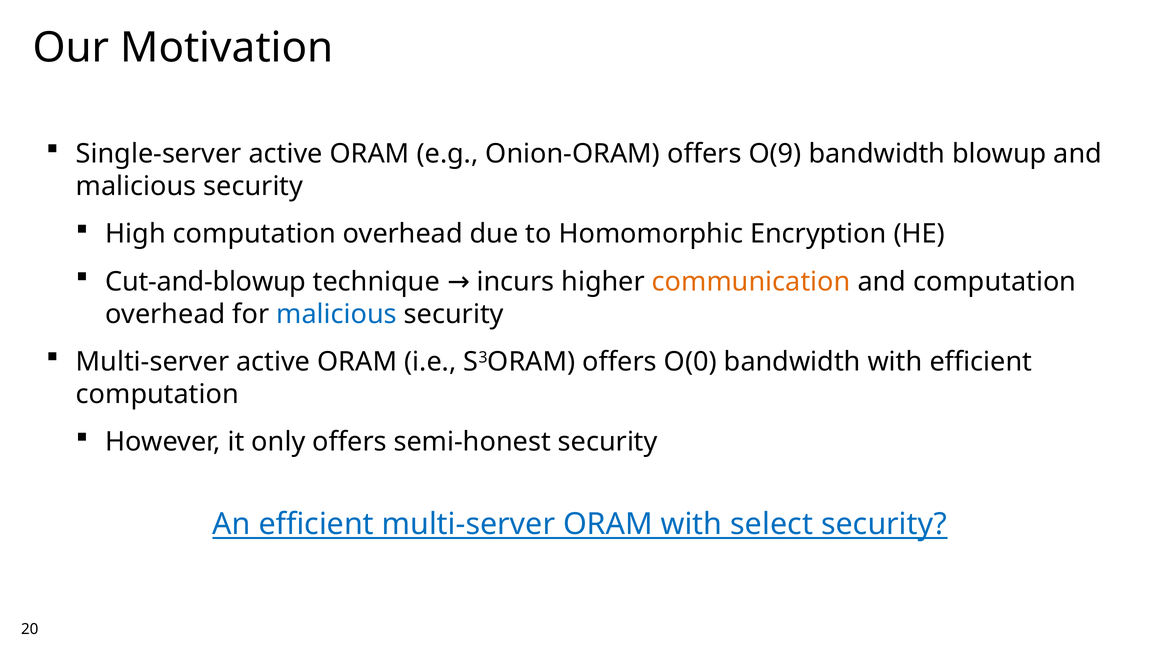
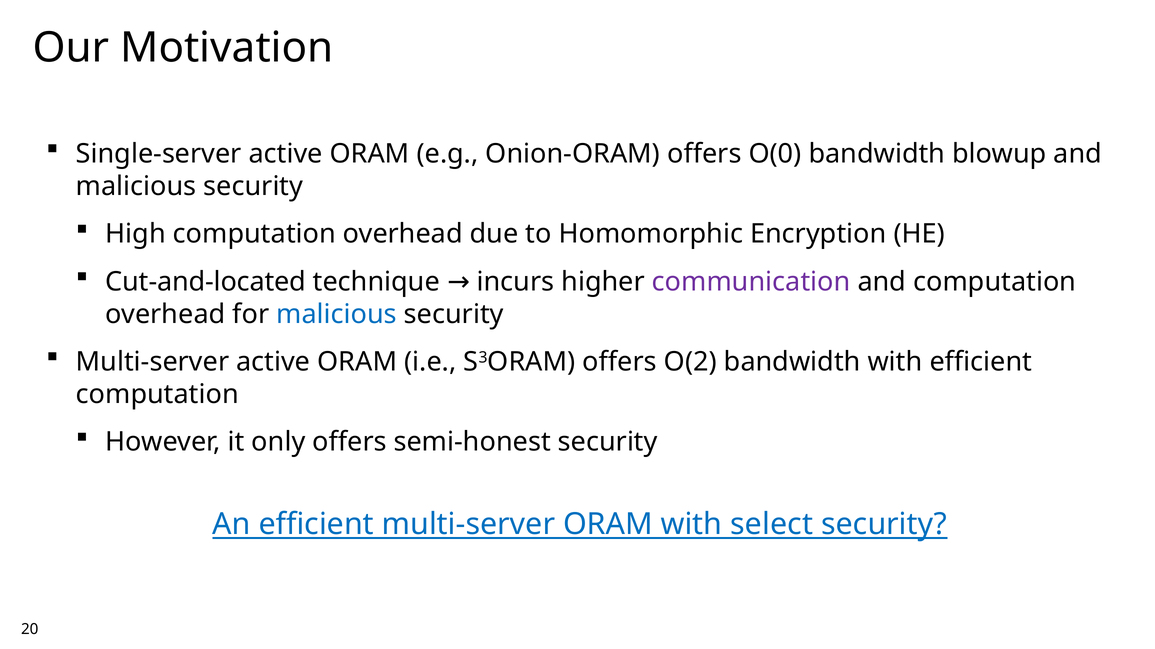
O(9: O(9 -> O(0 (775, 154)
Cut-and-blowup: Cut-and-blowup -> Cut-and-located (206, 282)
communication colour: orange -> purple (751, 282)
O(0: O(0 -> O(2 (690, 362)
